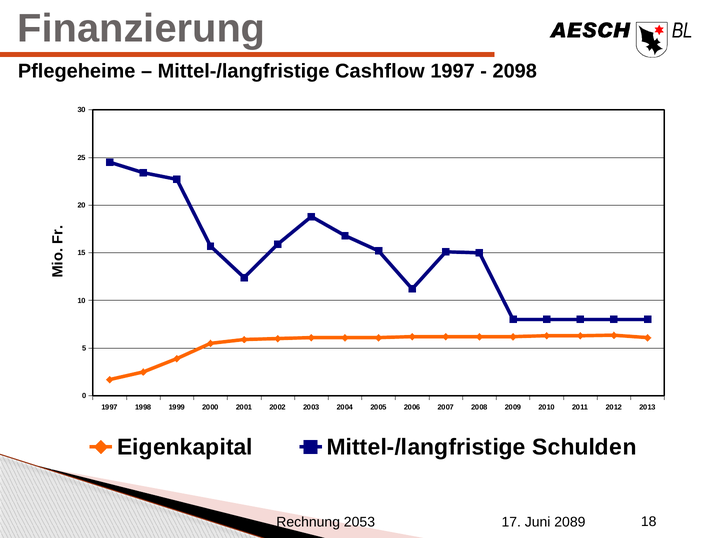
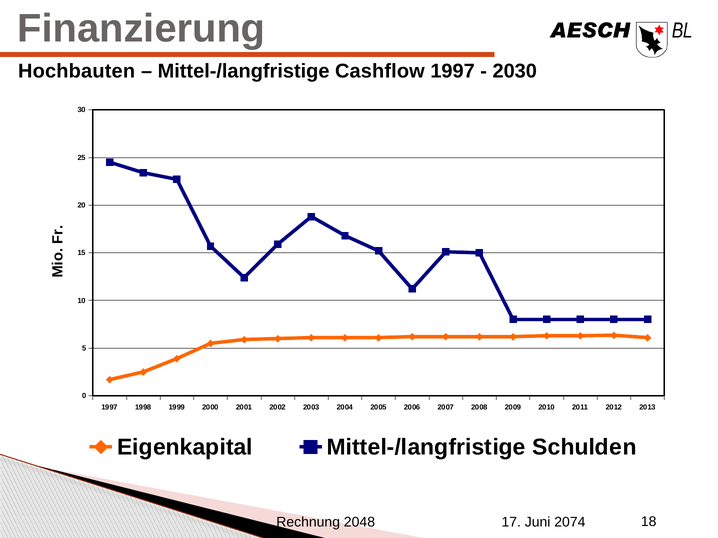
Pflegeheime: Pflegeheime -> Hochbauten (77, 71)
2098: 2098 -> 2030 (515, 71)
2053: 2053 -> 2048 (359, 523)
2089: 2089 -> 2074 (570, 523)
